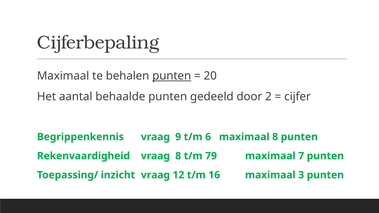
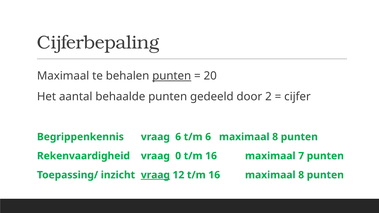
vraag 9: 9 -> 6 (178, 137)
vraag 8: 8 -> 0 (178, 156)
79: 79 -> 16 (211, 156)
vraag underline: none -> present (155, 175)
16 maximaal 3: 3 -> 8 (301, 175)
